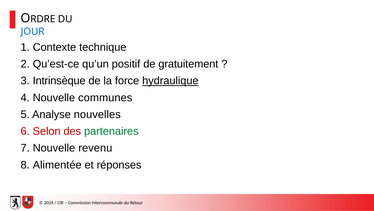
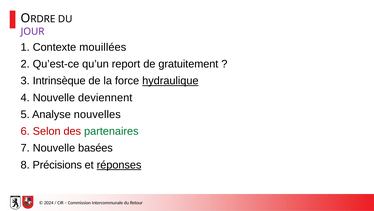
JOUR colour: blue -> purple (33, 32)
technique: technique -> mouillées (103, 47)
positif: positif -> report (126, 64)
communes: communes -> deviennent (105, 97)
revenu: revenu -> basées (95, 148)
Alimentée: Alimentée -> Précisions (57, 164)
réponses underline: none -> present (119, 164)
